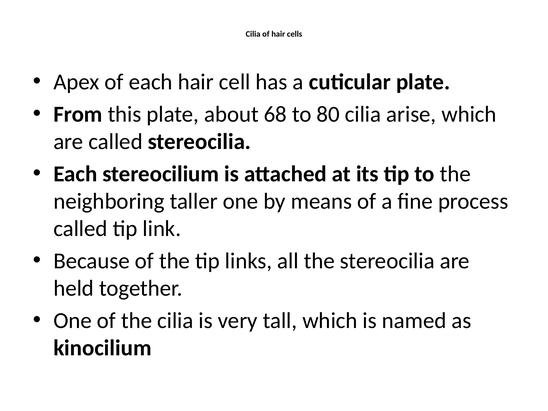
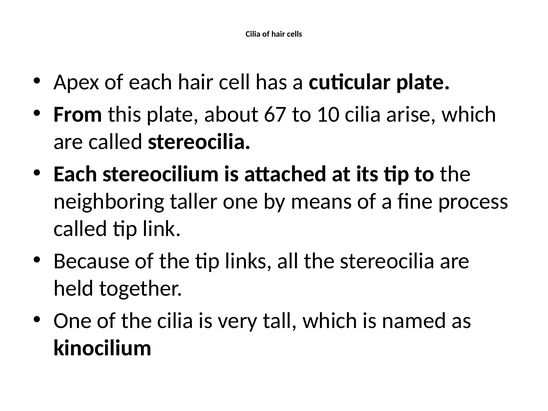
68: 68 -> 67 (275, 114)
80: 80 -> 10 (328, 114)
